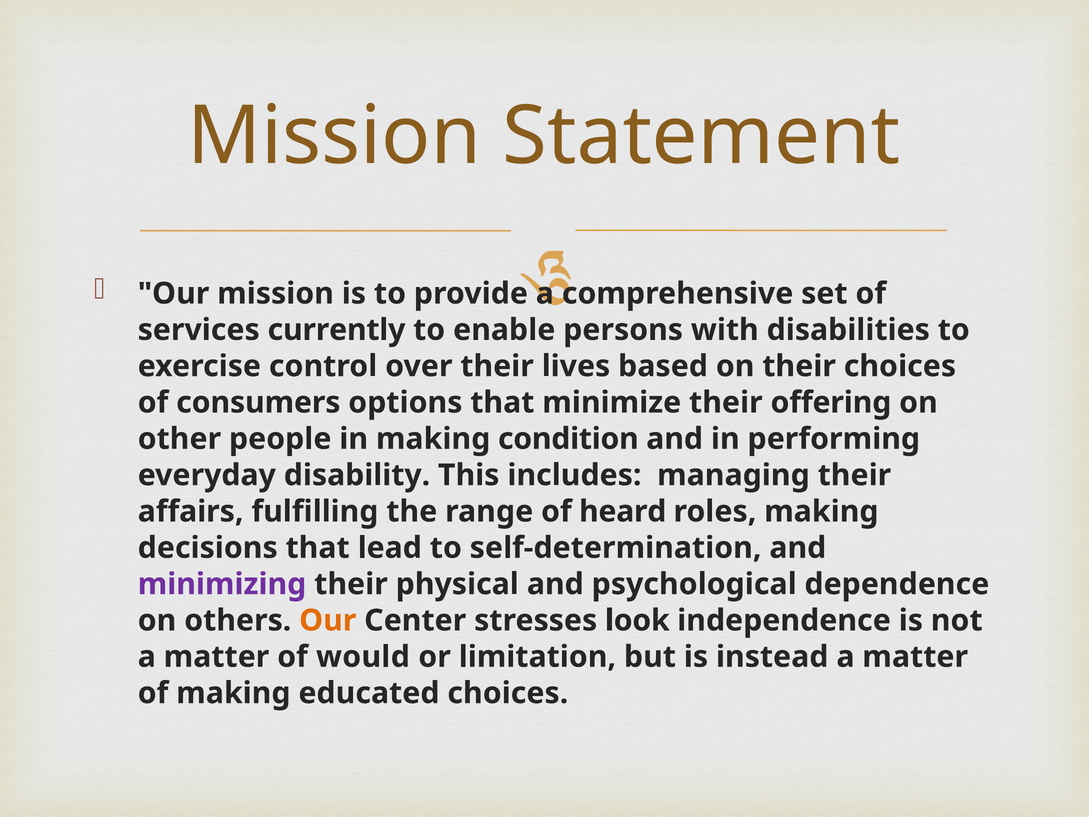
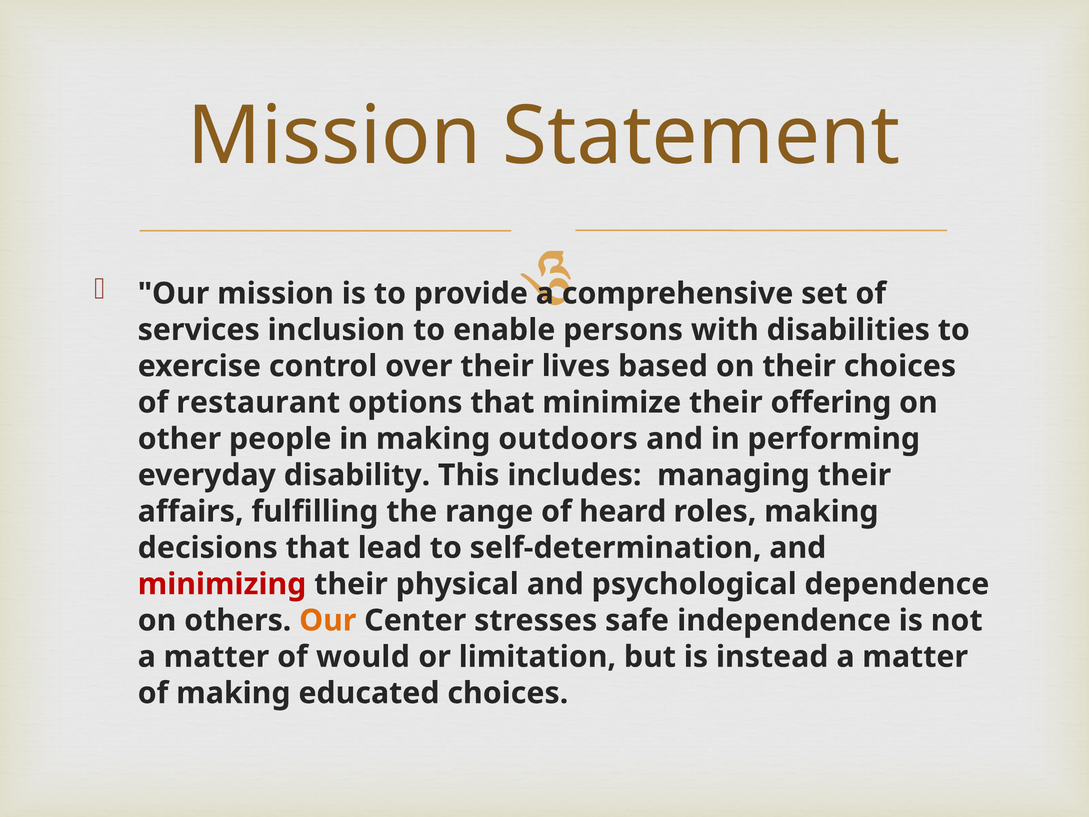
currently: currently -> inclusion (336, 330)
consumers: consumers -> restaurant (258, 402)
condition: condition -> outdoors (568, 439)
minimizing colour: purple -> red (222, 584)
look: look -> safe (637, 620)
